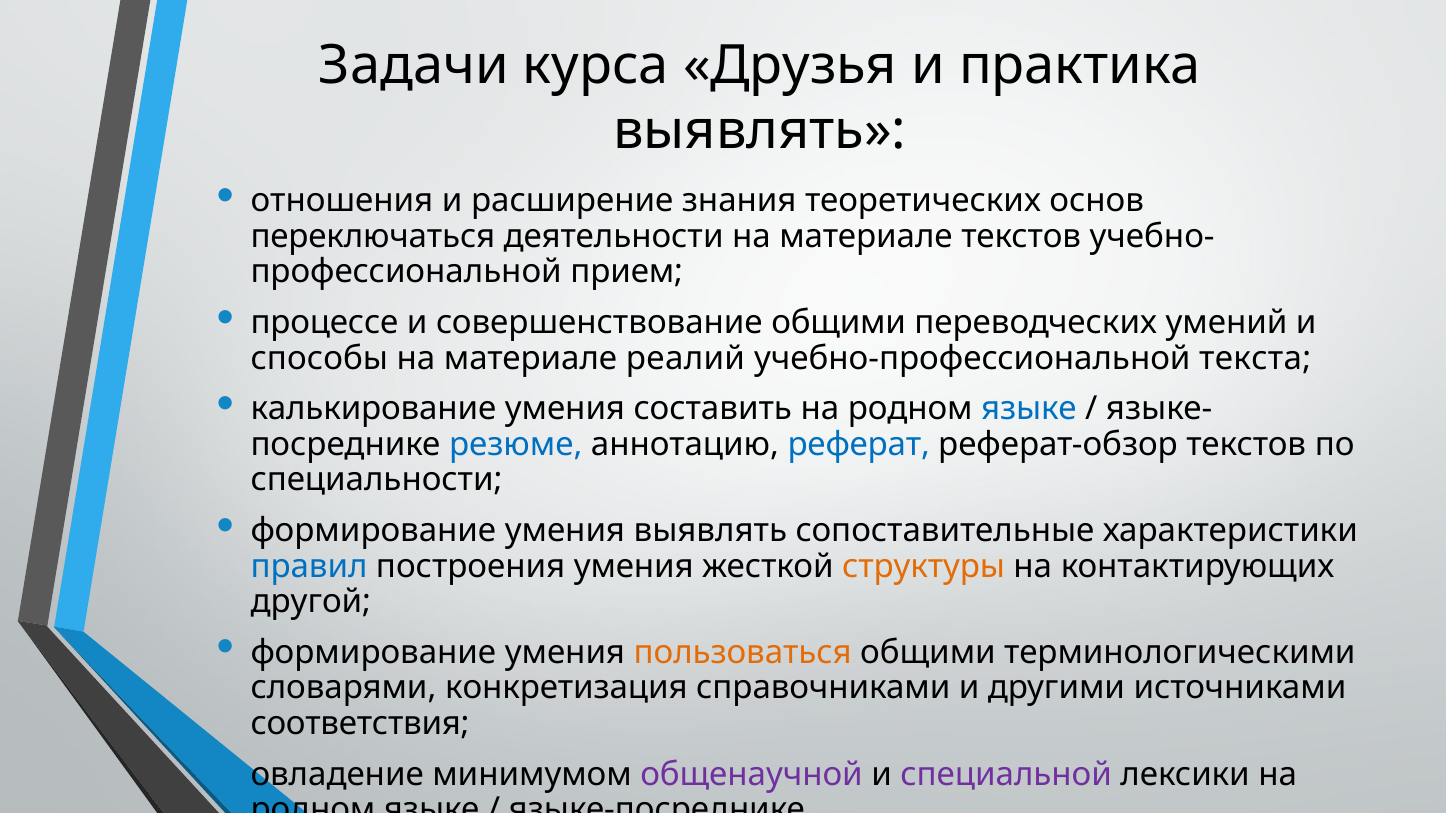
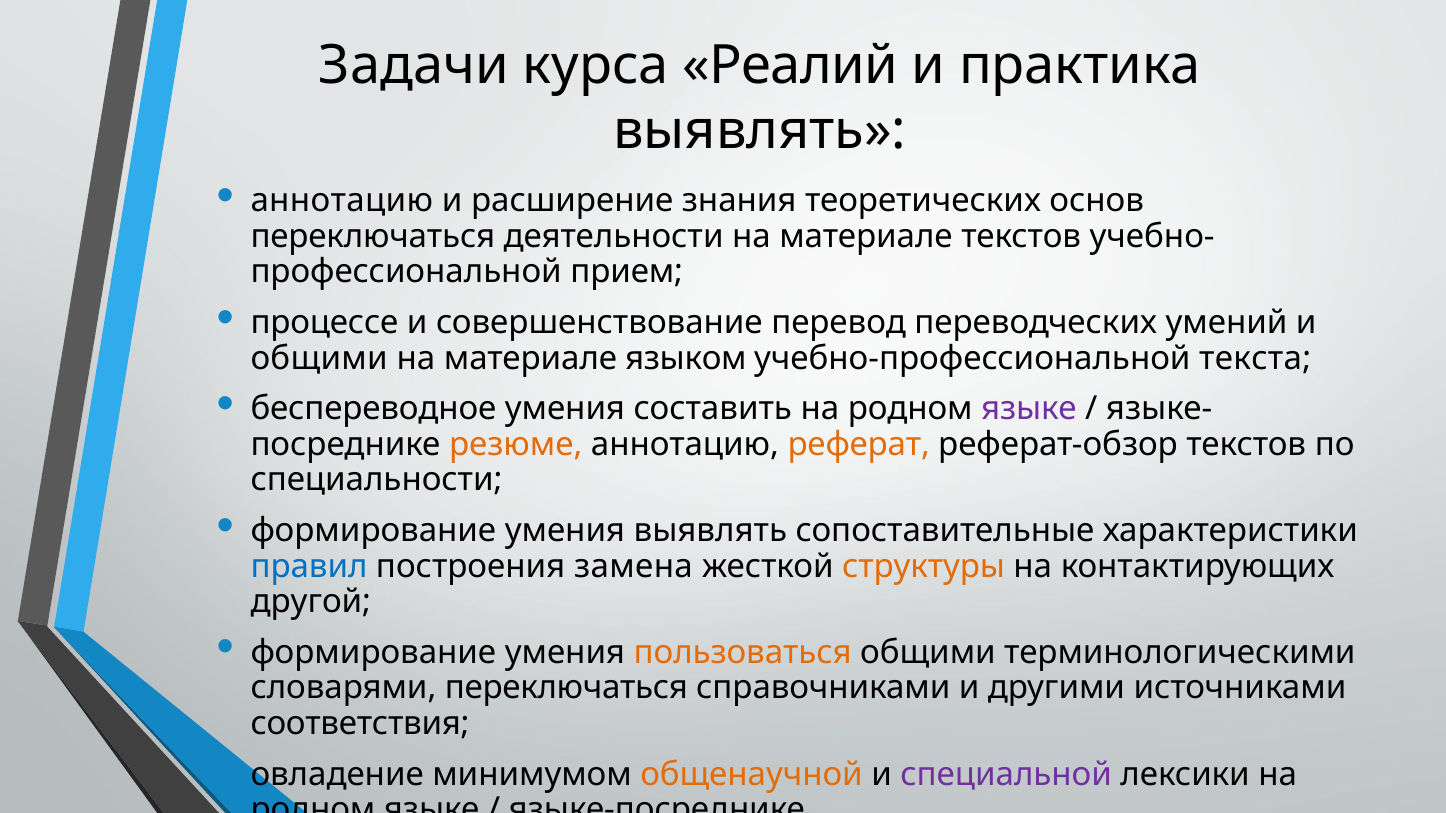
Друзья: Друзья -> Реалий (790, 66)
отношения: отношения -> аннотацию (342, 201)
совершенствование общими: общими -> перевод (839, 323)
способы: способы -> общими (319, 358)
реалий: реалий -> языком (686, 358)
калькирование: калькирование -> беспереводное (373, 409)
языке colour: blue -> purple (1029, 409)
резюме colour: blue -> orange (516, 444)
реферат colour: blue -> orange (859, 444)
построения умения: умения -> замена (634, 566)
словарями конкретизация: конкретизация -> переключаться (566, 688)
общенаучной colour: purple -> orange (751, 775)
